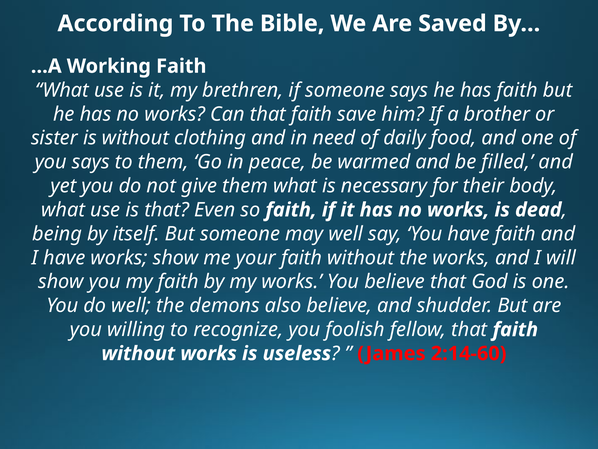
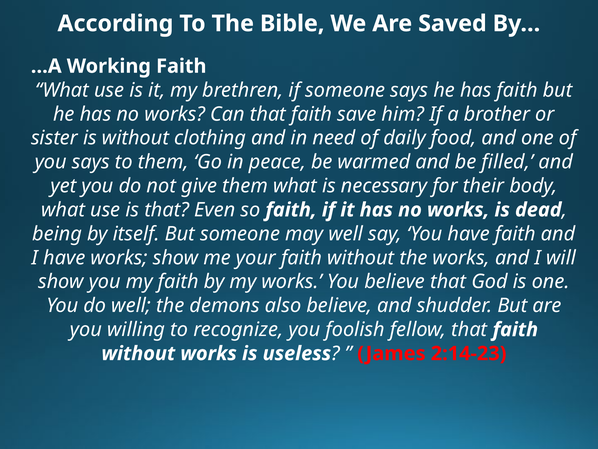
2:14-60: 2:14-60 -> 2:14-23 (469, 353)
